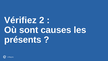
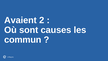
Vérifiez: Vérifiez -> Avaient (20, 20)
présents: présents -> commun (23, 40)
